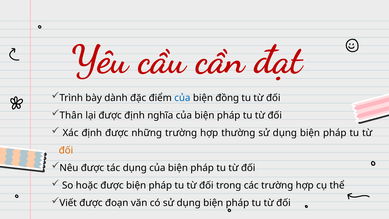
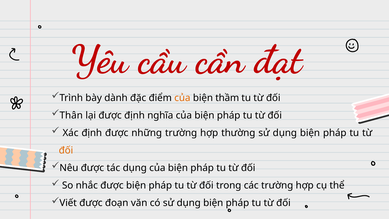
của colour: blue -> orange (182, 98)
đồng: đồng -> thầm (227, 98)
hoặc: hoặc -> nhắc (87, 185)
